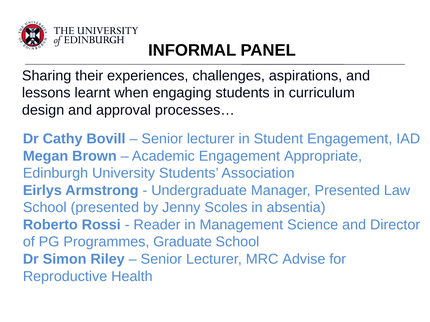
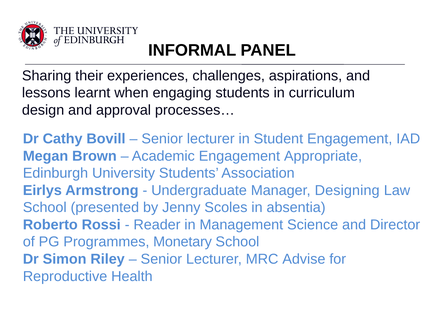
Manager Presented: Presented -> Designing (347, 191)
Graduate: Graduate -> Monetary (183, 242)
